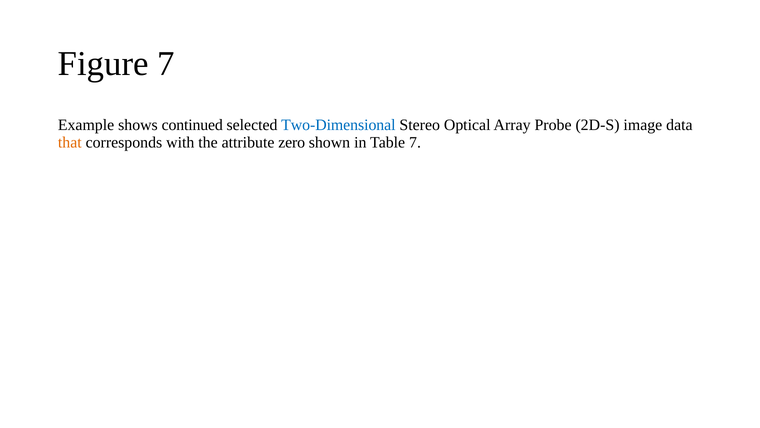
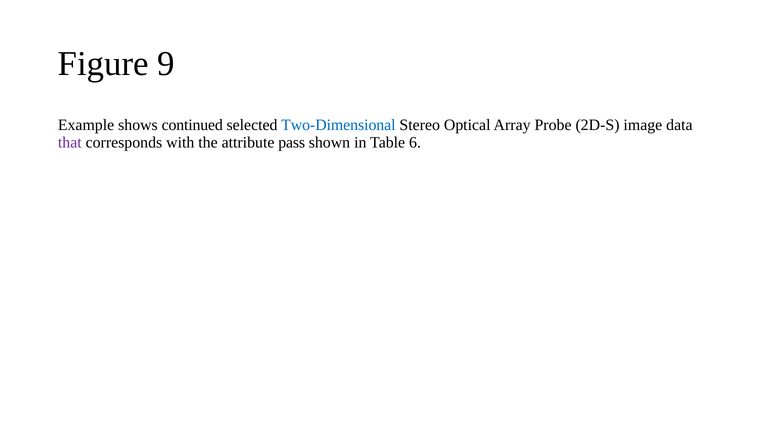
Figure 7: 7 -> 9 (166, 64)
that colour: orange -> purple (70, 142)
zero: zero -> pass (292, 142)
Table 7: 7 -> 6 (415, 142)
